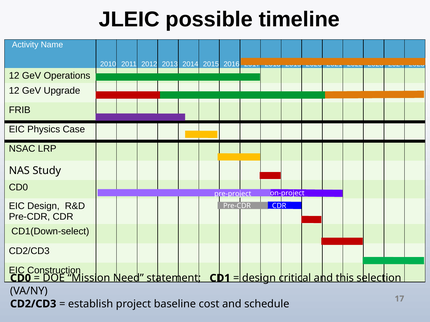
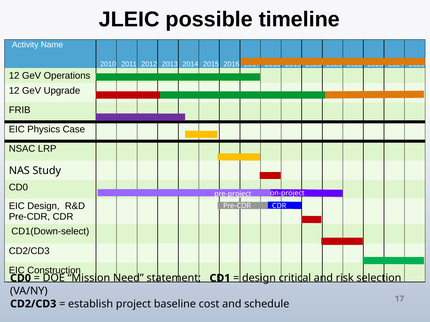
this: this -> risk (345, 279)
